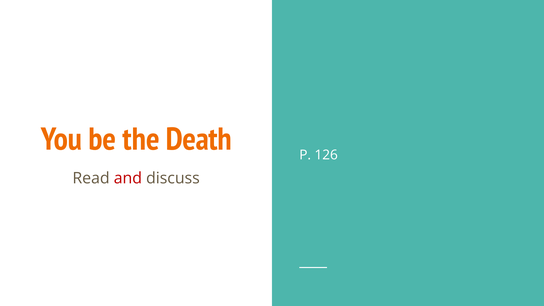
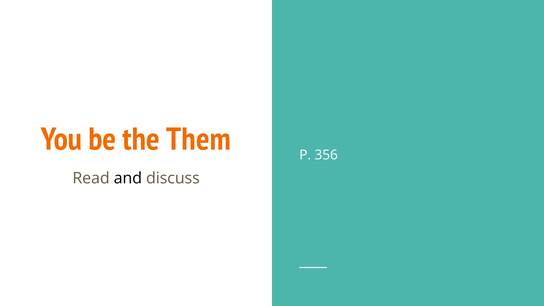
Death: Death -> Them (199, 139)
126: 126 -> 356 (326, 155)
and colour: red -> black (128, 178)
